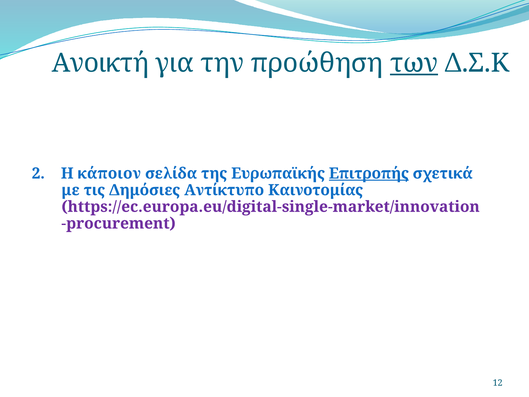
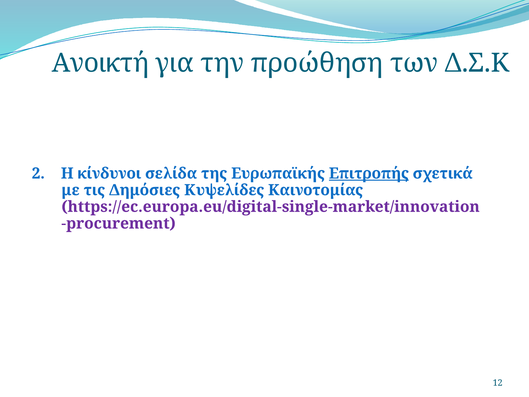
των underline: present -> none (414, 63)
κάποιον: κάποιον -> κίνδυνοι (109, 173)
Αντίκτυπο: Αντίκτυπο -> Κυψελίδες (224, 190)
